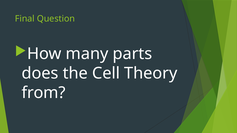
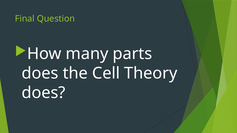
from: from -> does (43, 93)
